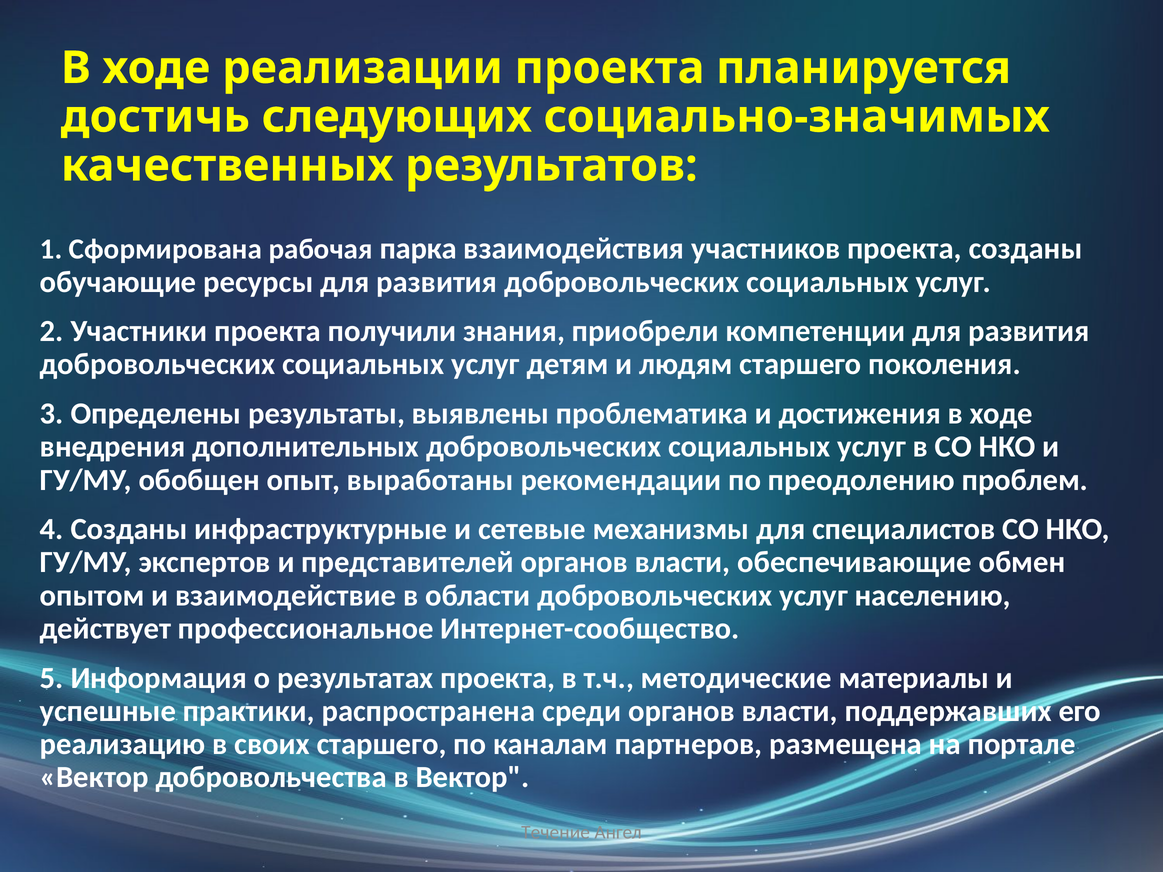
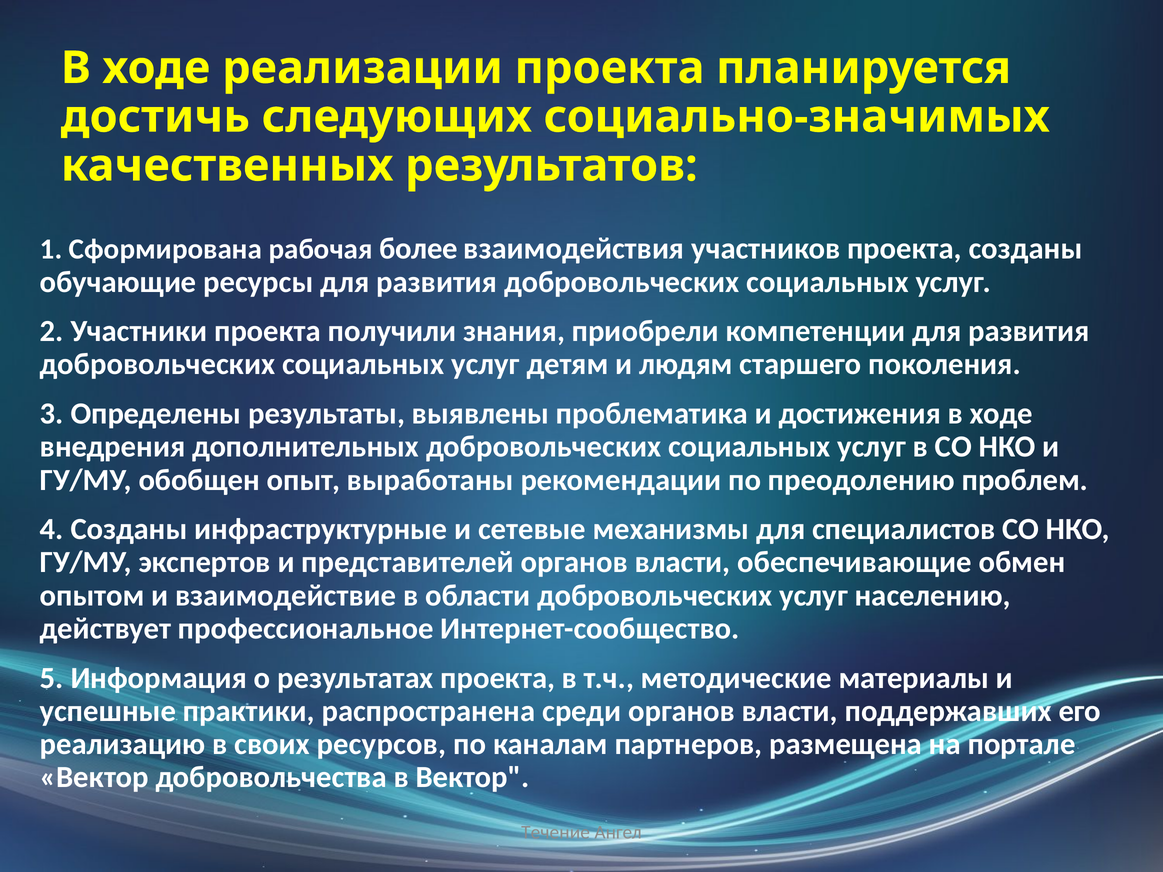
парка: парка -> более (418, 249)
своих старшего: старшего -> ресурсов (381, 744)
